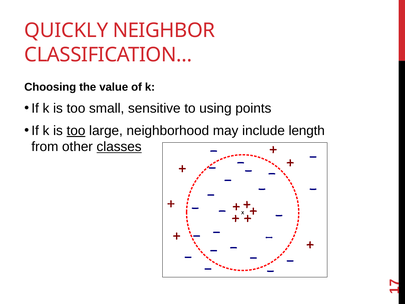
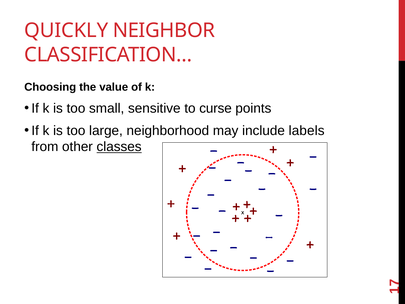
using: using -> curse (216, 108)
too underline: present -> none (76, 131)
length: length -> labels (307, 131)
